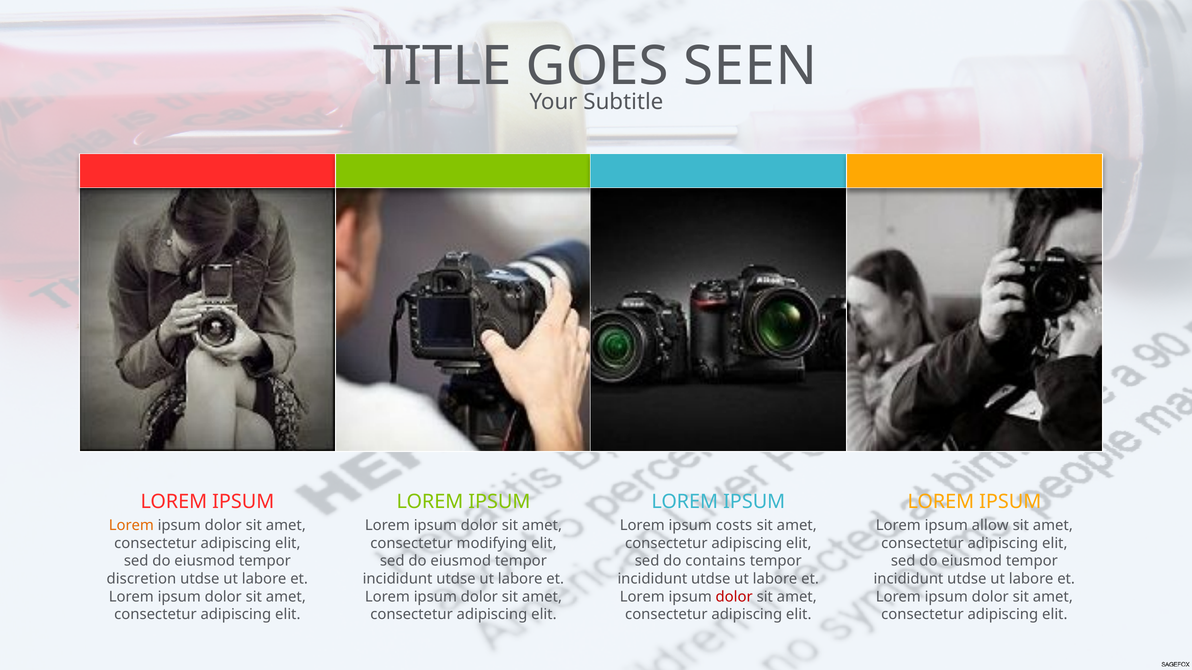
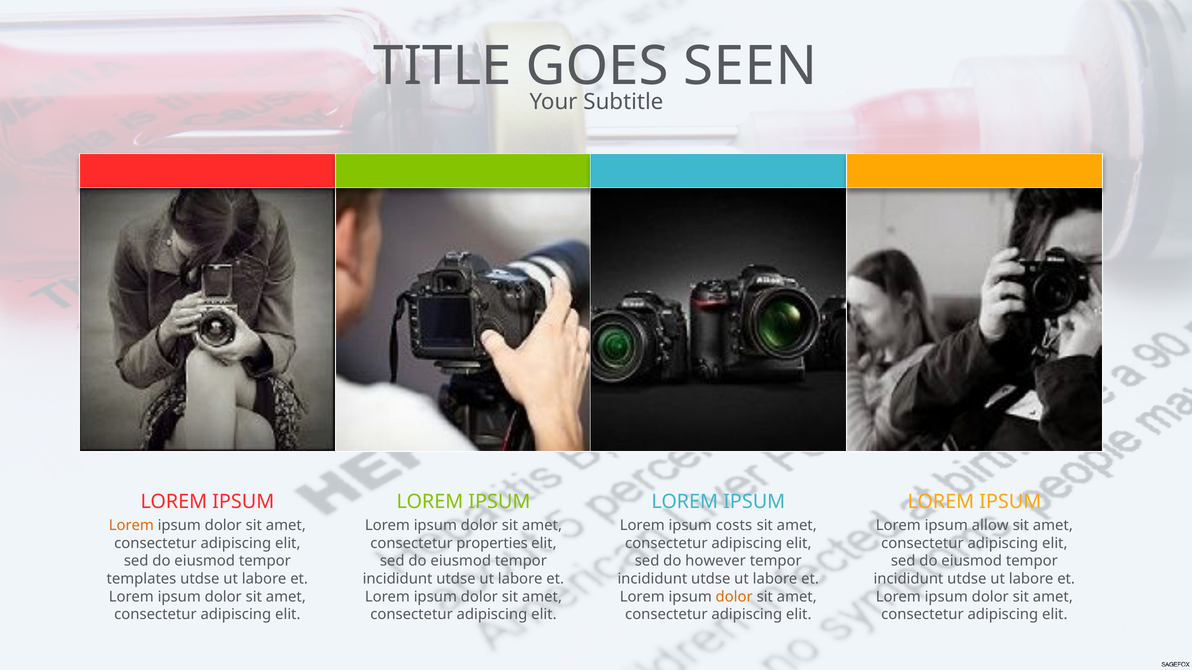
modifying: modifying -> properties (492, 544)
contains: contains -> however (716, 561)
discretion: discretion -> templates (141, 579)
dolor colour: red -> orange (734, 597)
